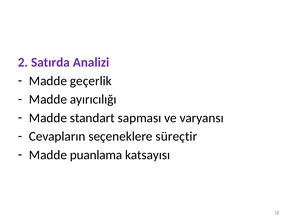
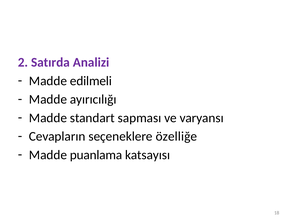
geçerlik: geçerlik -> edilmeli (91, 81)
süreçtir: süreçtir -> özelliğe (176, 136)
